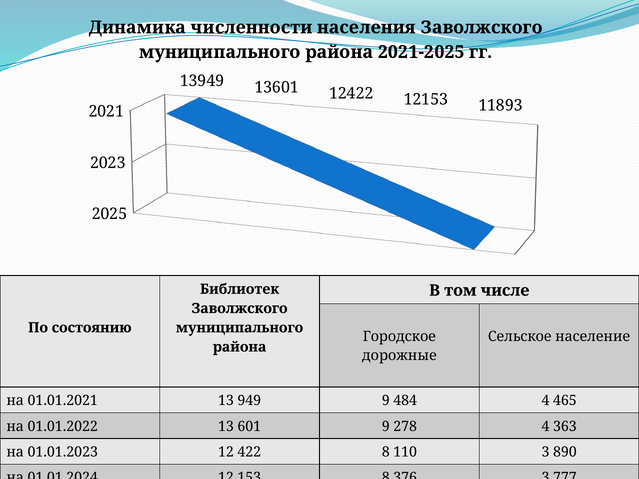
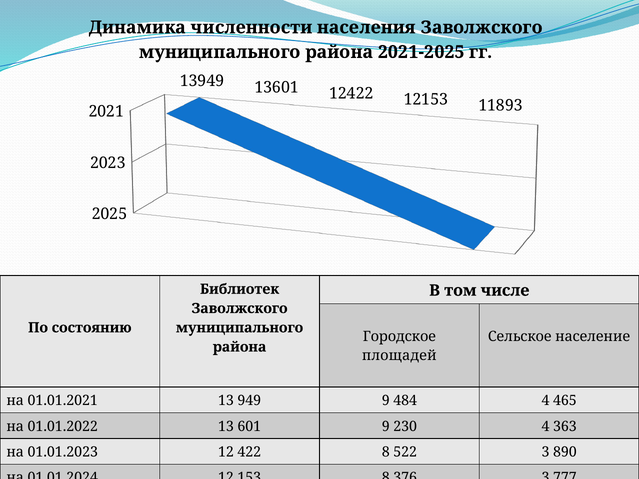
дорожные: дорожные -> площадей (399, 356)
278: 278 -> 230 (405, 427)
110: 110 -> 522 (405, 452)
